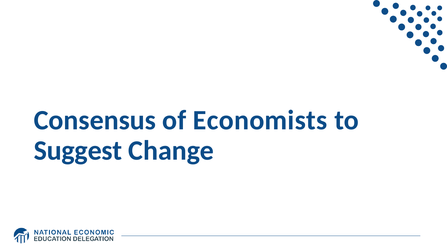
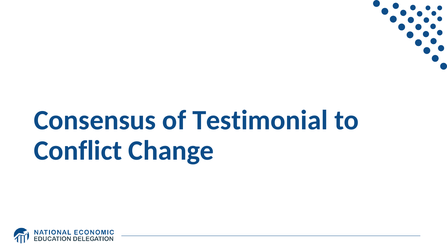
Economists: Economists -> Testimonial (260, 120)
Suggest: Suggest -> Conflict (78, 150)
